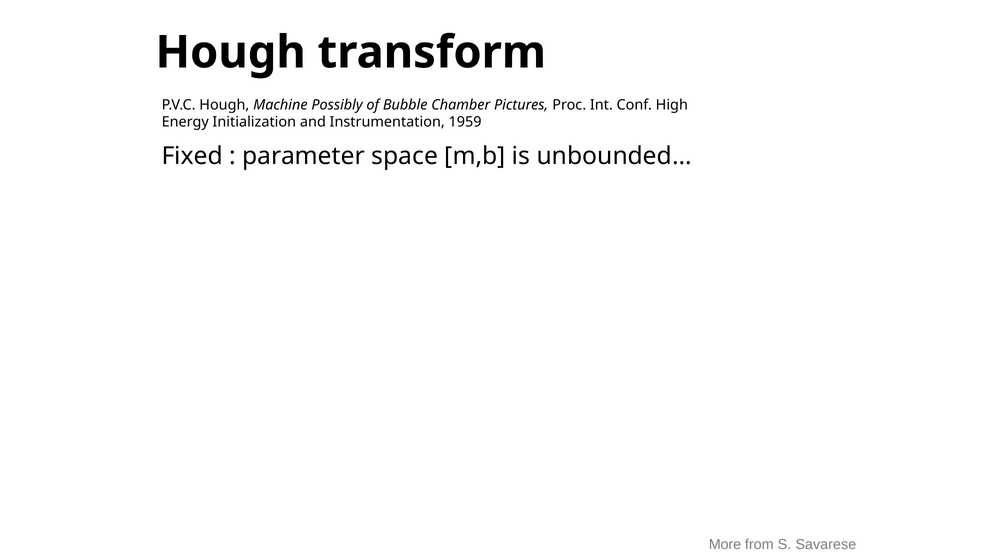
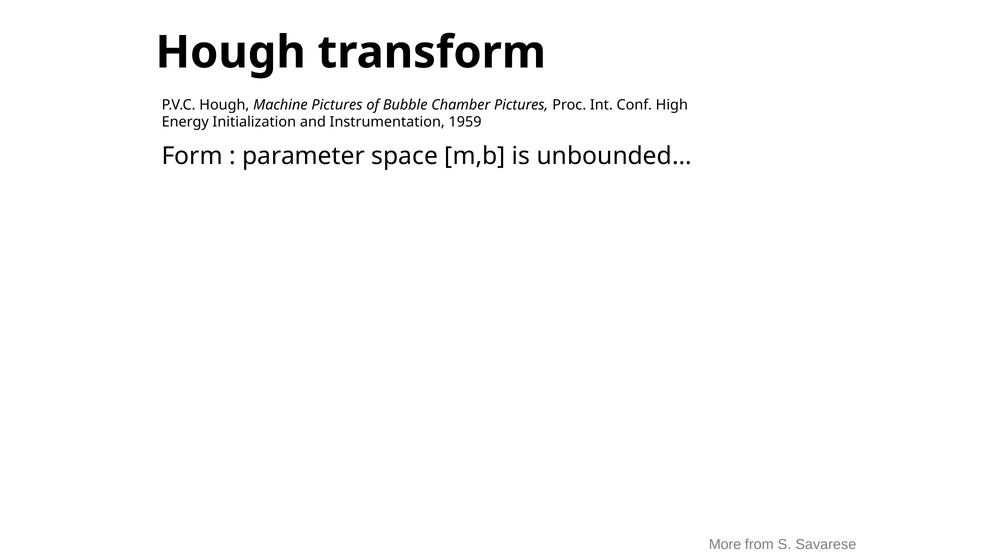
Machine Possibly: Possibly -> Pictures (337, 105)
Fixed: Fixed -> Form (192, 156)
